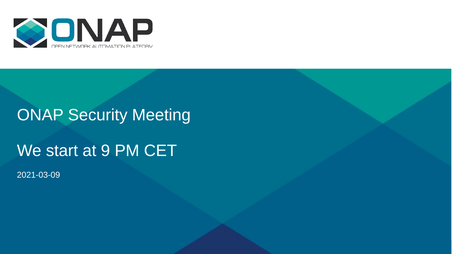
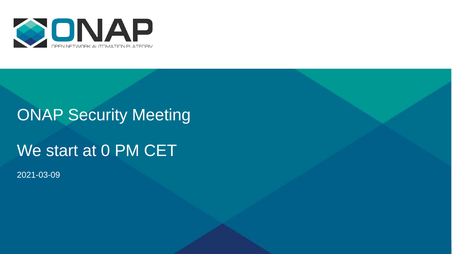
9: 9 -> 0 (105, 151)
